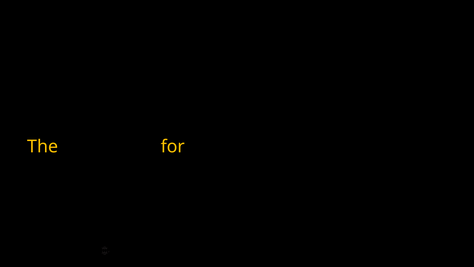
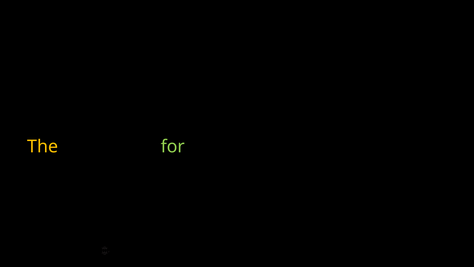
for colour: yellow -> light green (173, 146)
